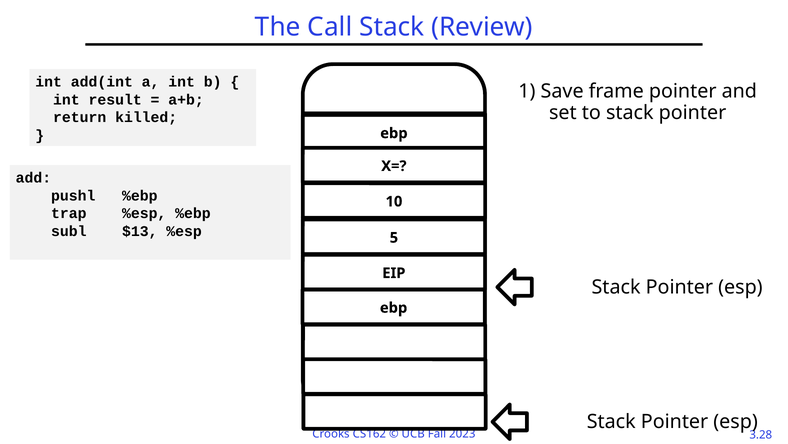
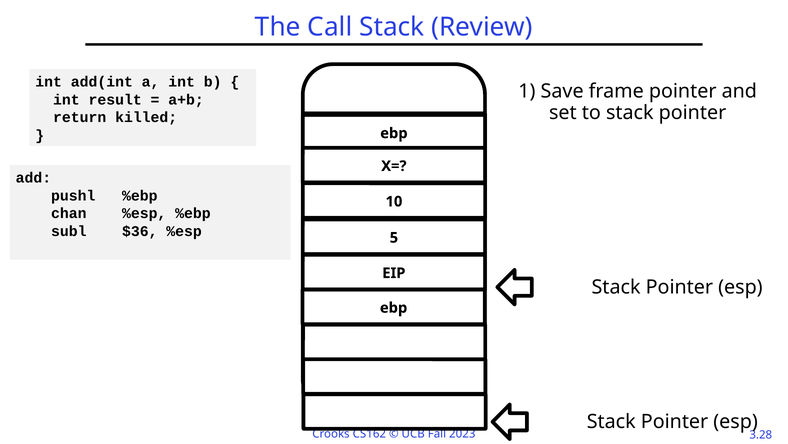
trap: trap -> chan (69, 213)
$13: $13 -> $36 (140, 231)
